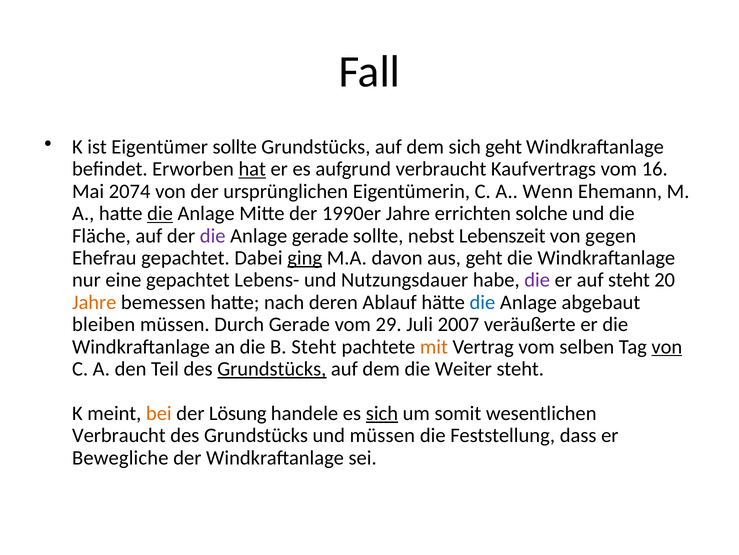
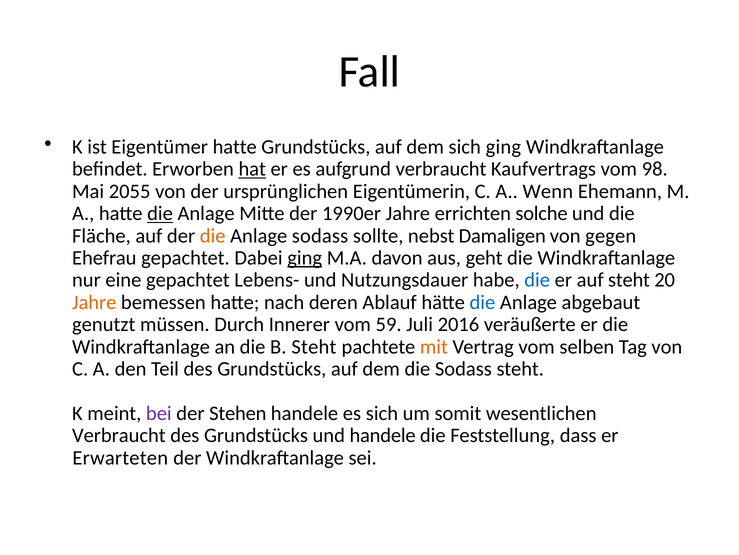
Eigentümer sollte: sollte -> hatte (235, 147)
sich geht: geht -> ging (503, 147)
16: 16 -> 98 (655, 169)
2074: 2074 -> 2055 (130, 191)
die colour: purple -> orange (213, 235)
Anlage gerade: gerade -> sodass (320, 235)
Lebenszeit: Lebenszeit -> Damaligen (502, 235)
die colour: purple -> blue (537, 280)
bleiben: bleiben -> genutzt (104, 324)
Durch Gerade: Gerade -> Innerer (299, 324)
29: 29 -> 59 (389, 324)
2007: 2007 -> 2016 (458, 324)
von underline: present -> none (667, 346)
Grundstücks underline: present -> none (272, 368)
die Weiter: Weiter -> Sodass (463, 368)
bei colour: orange -> purple (159, 413)
Lösung: Lösung -> Stehen (238, 413)
sich underline: present -> none (382, 413)
und müssen: müssen -> handele (383, 435)
Bewegliche: Bewegliche -> Erwarteten (120, 457)
